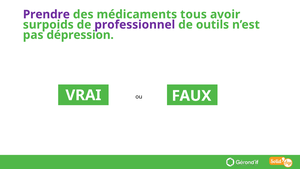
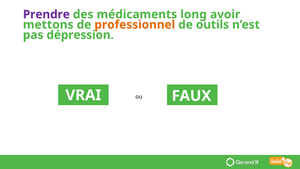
tous: tous -> long (194, 14)
surpoids: surpoids -> mettons (48, 25)
professionnel colour: purple -> orange (135, 25)
